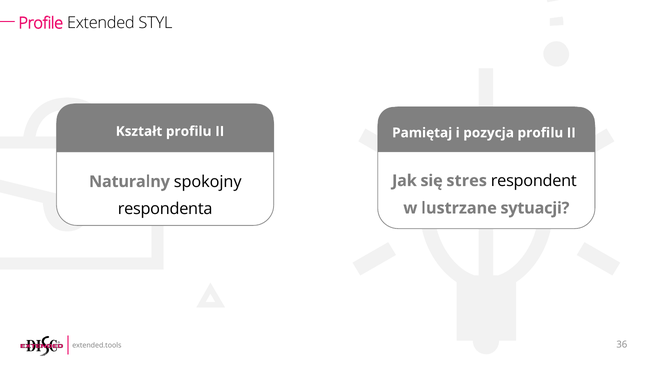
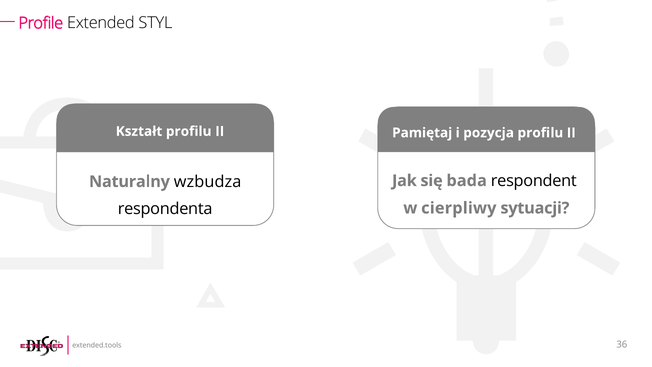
stres: stres -> bada (467, 181)
spokojny: spokojny -> wzbudza (208, 182)
lustrzane: lustrzane -> cierpliwy (459, 208)
